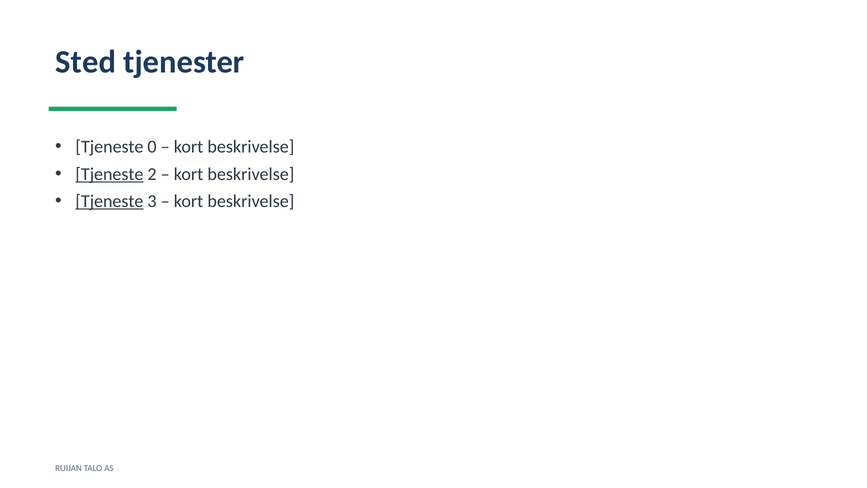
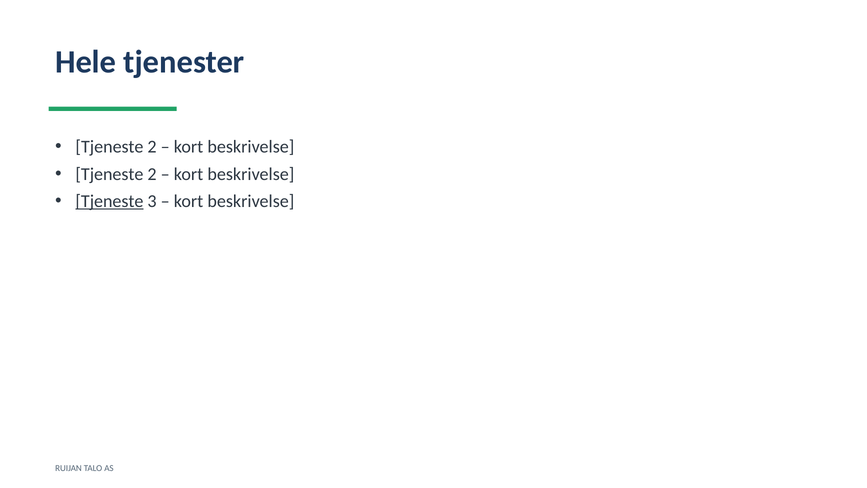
Sted: Sted -> Hele (86, 62)
0: 0 -> 2 (152, 147)
Tjeneste underline: present -> none (109, 174)
